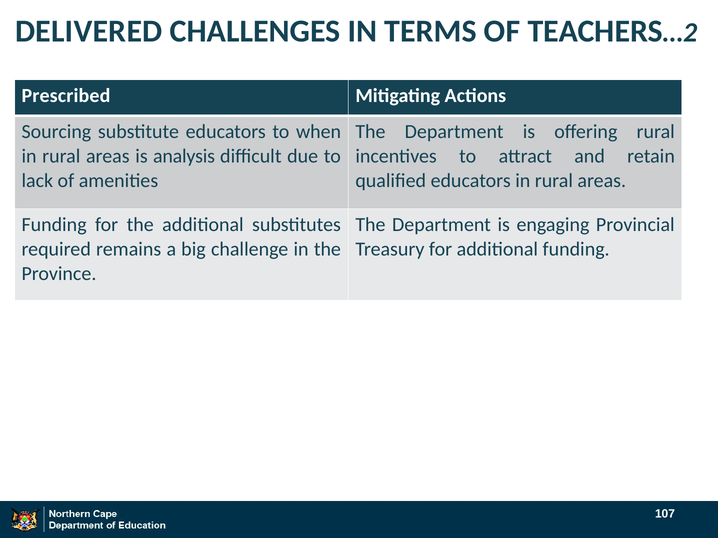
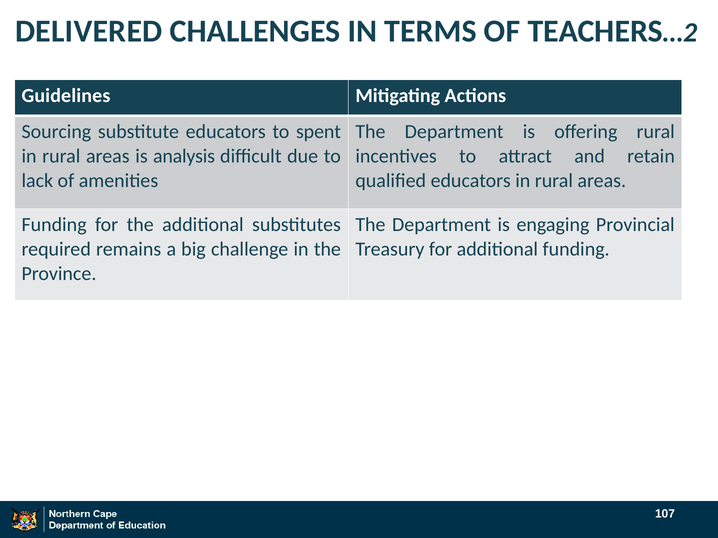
Prescribed: Prescribed -> Guidelines (66, 96)
when: when -> spent (319, 132)
